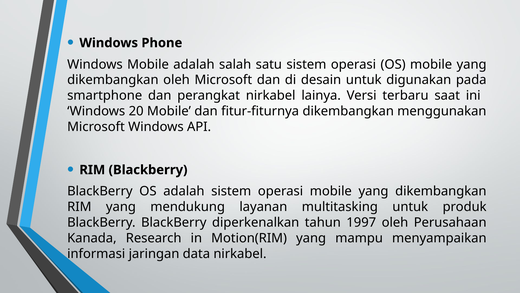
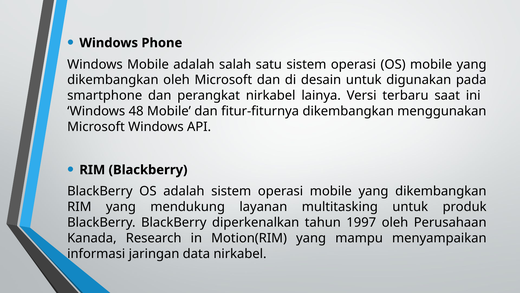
20: 20 -> 48 (136, 111)
